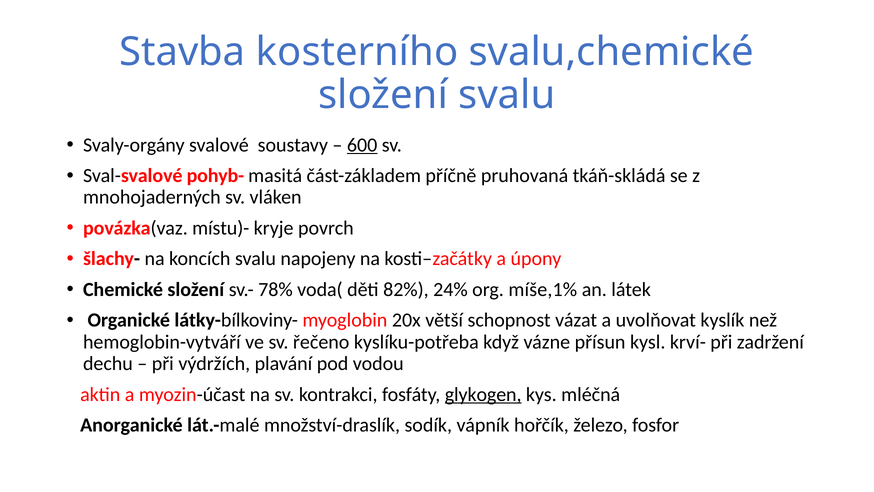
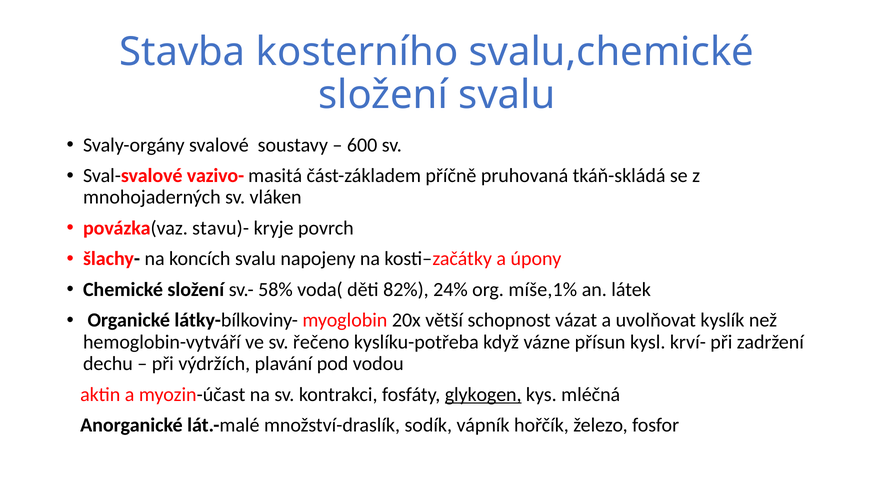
600 underline: present -> none (362, 145)
pohyb-: pohyb- -> vazivo- (215, 176)
místu)-: místu)- -> stavu)- (221, 228)
78%: 78% -> 58% (275, 289)
